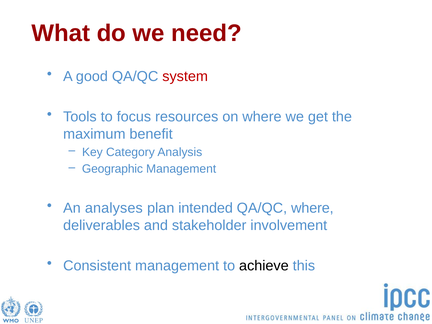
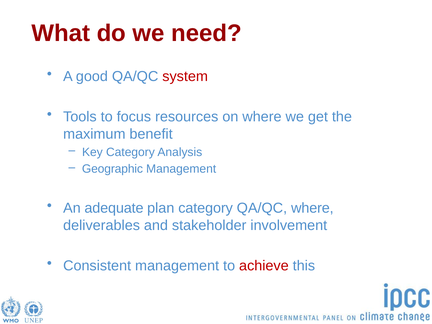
analyses: analyses -> adequate (114, 208)
plan intended: intended -> category (206, 208)
achieve colour: black -> red (264, 266)
